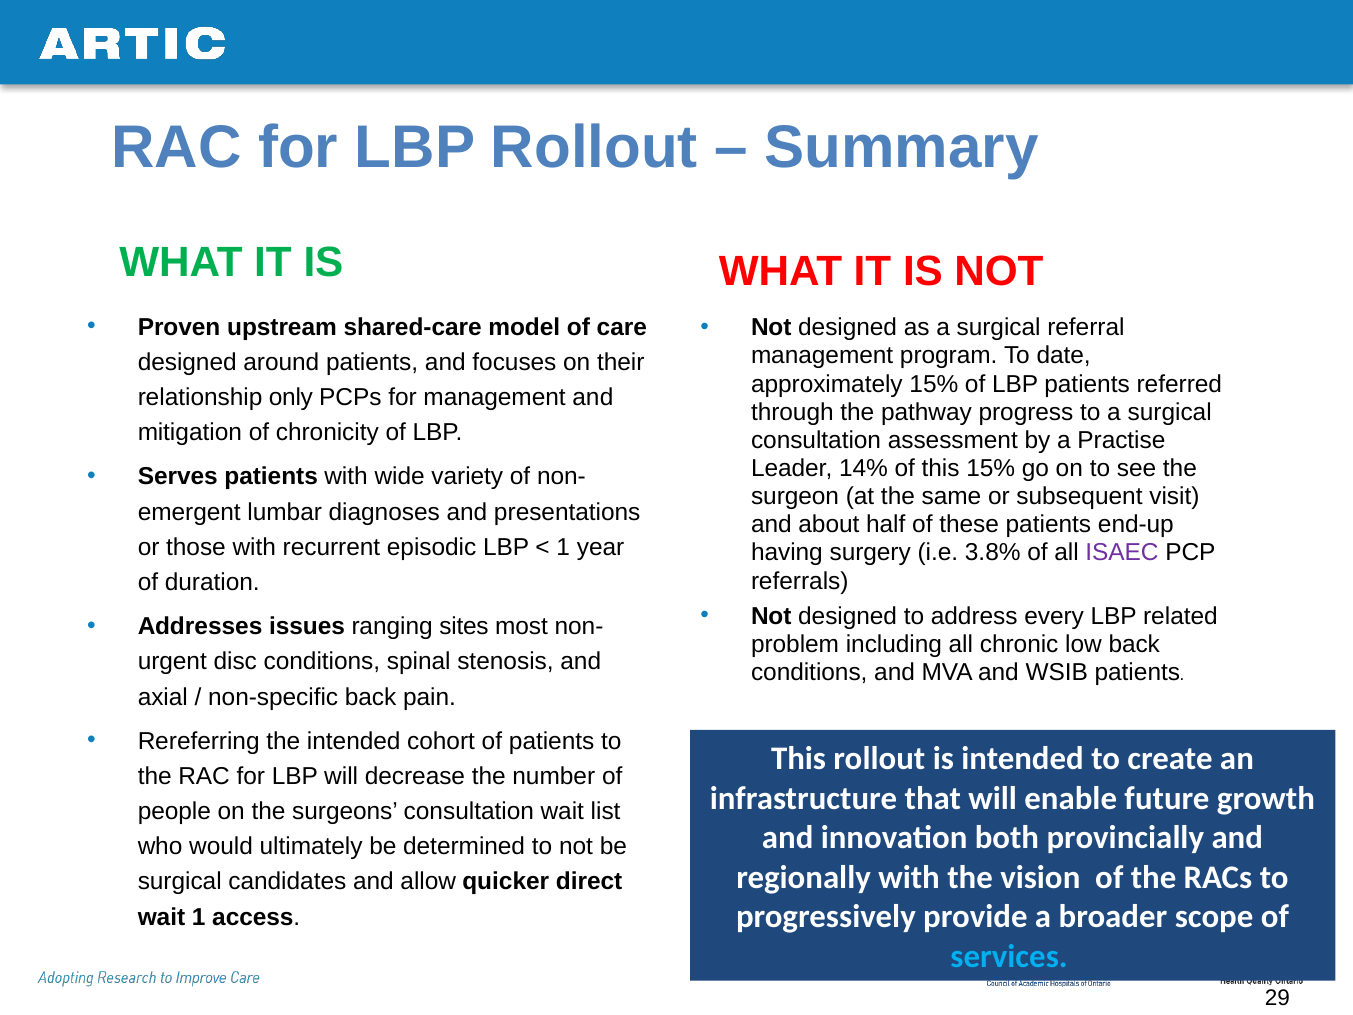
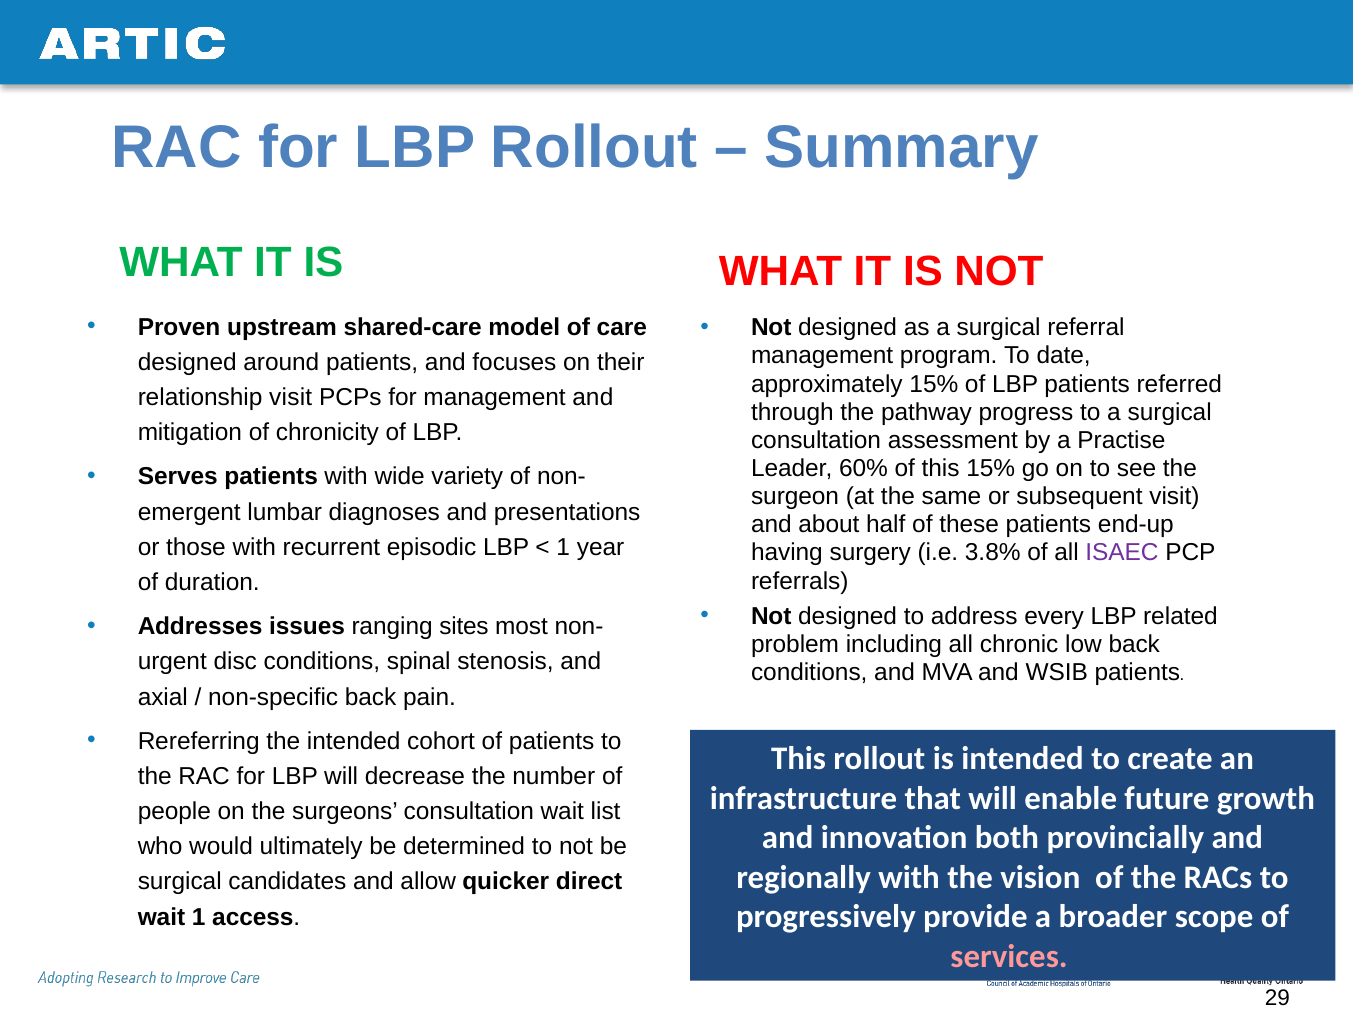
relationship only: only -> visit (291, 398)
14%: 14% -> 60% (863, 468)
services colour: light blue -> pink (1009, 956)
